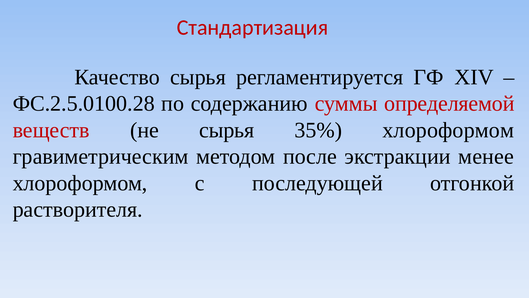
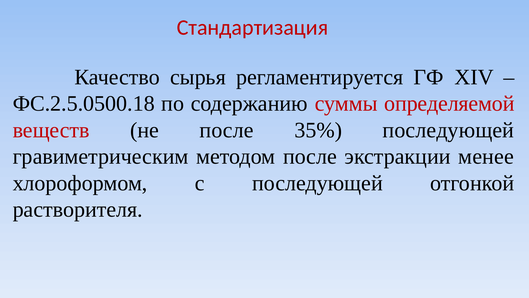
ФС.2.5.0100.28: ФС.2.5.0100.28 -> ФС.2.5.0500.18 (84, 104)
не сырья: сырья -> после (227, 130)
35% хлороформом: хлороформом -> последующей (448, 130)
